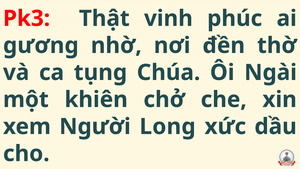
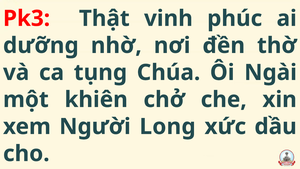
gương: gương -> dưỡng (41, 45)
